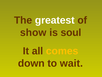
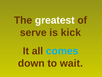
show: show -> serve (33, 32)
soul: soul -> kick (71, 32)
comes colour: yellow -> light blue (62, 51)
